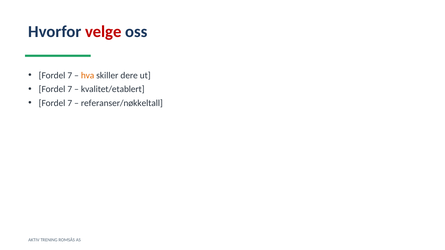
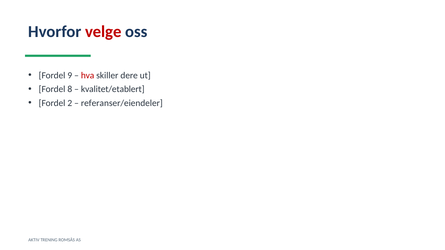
7: 7 -> 9 (70, 75)
hva colour: orange -> red (88, 75)
7: 7 -> 8 (70, 89)
7: 7 -> 2 (70, 103)
referanser/nøkkeltall: referanser/nøkkeltall -> referanser/eiendeler (122, 103)
